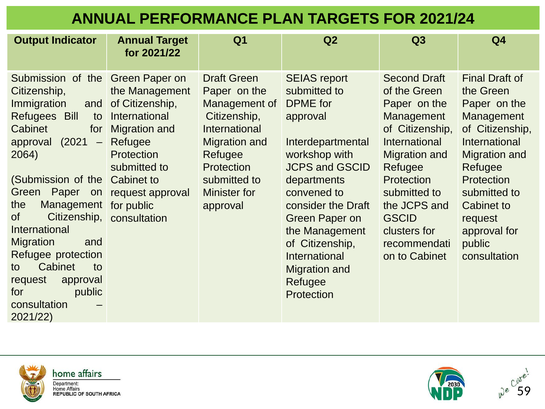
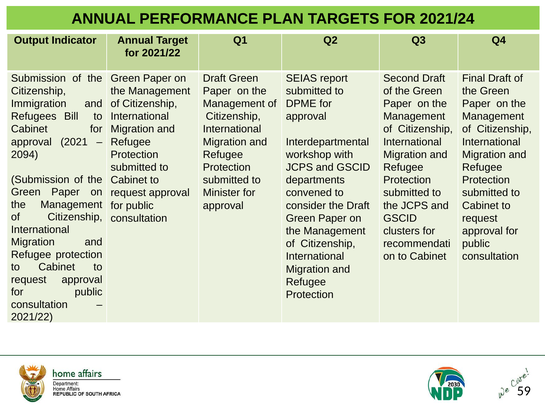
2064: 2064 -> 2094 (25, 154)
